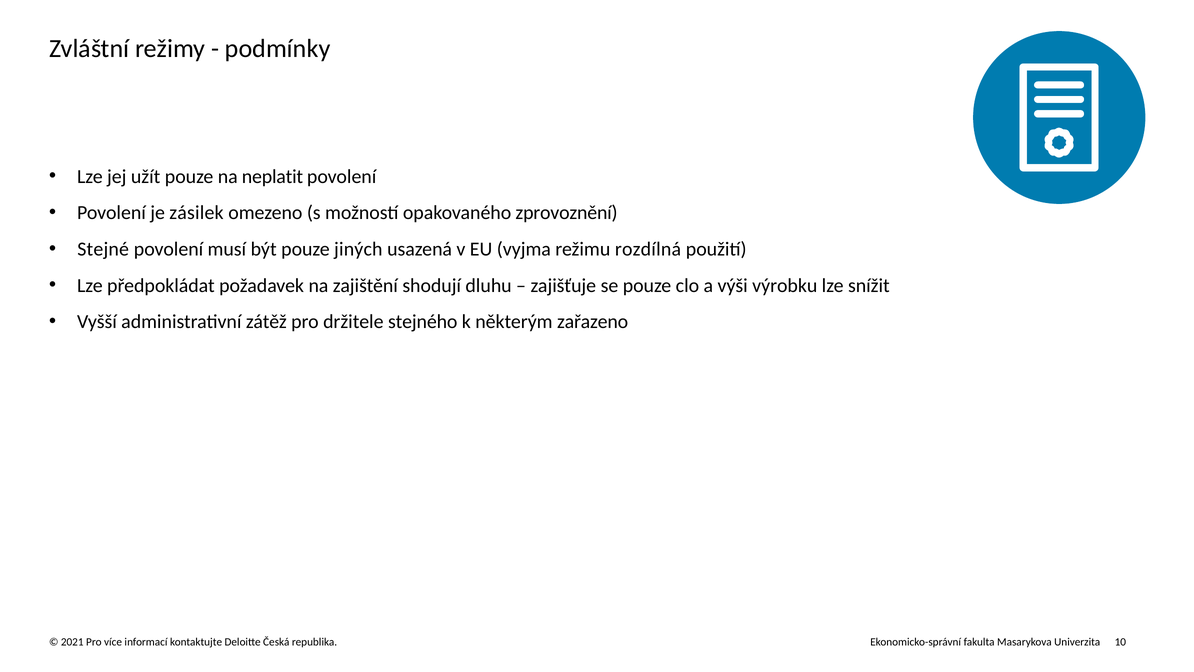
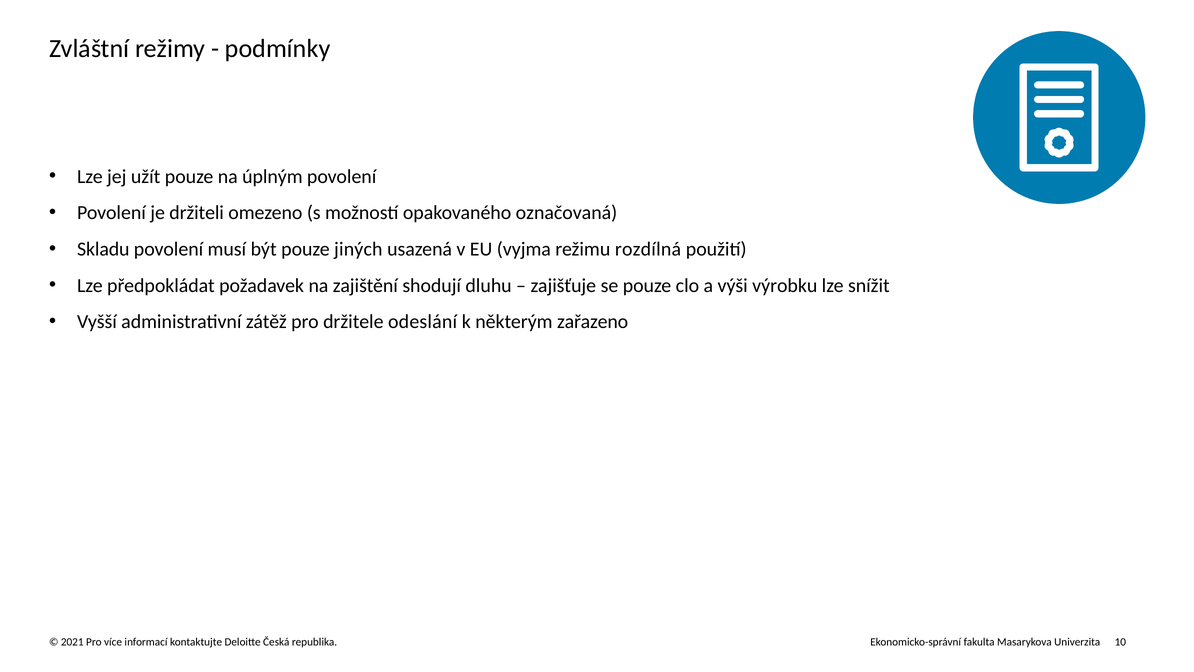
neplatit: neplatit -> úplným (272, 176)
zásilek: zásilek -> držiteli (197, 213)
zprovoznění: zprovoznění -> označovaná (566, 213)
Stejné: Stejné -> Skladu (103, 249)
stejného: stejného -> odeslání (423, 322)
